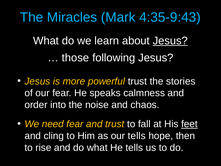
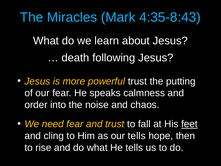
4:35-9:43: 4:35-9:43 -> 4:35-8:43 (170, 17)
Jesus underline: present -> none (170, 41)
those: those -> death (75, 58)
stories: stories -> putting (181, 81)
